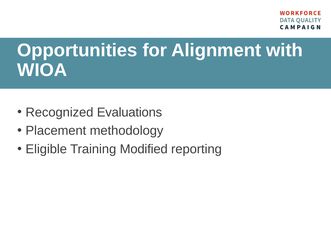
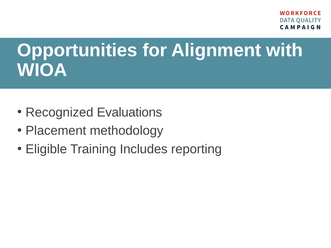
Modified: Modified -> Includes (144, 149)
